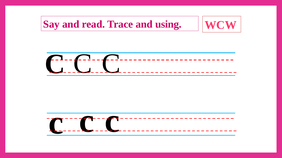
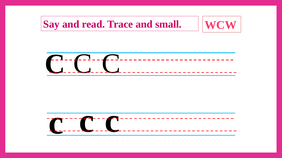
using: using -> small (168, 24)
